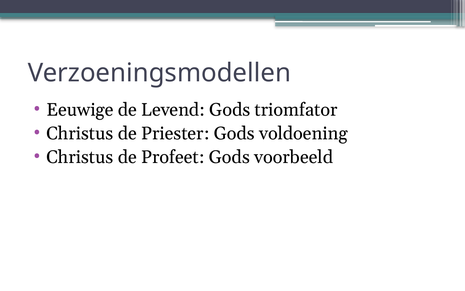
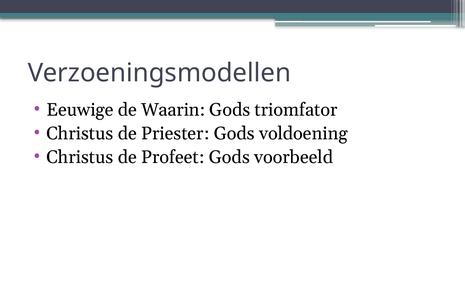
Levend: Levend -> Waarin (173, 110)
